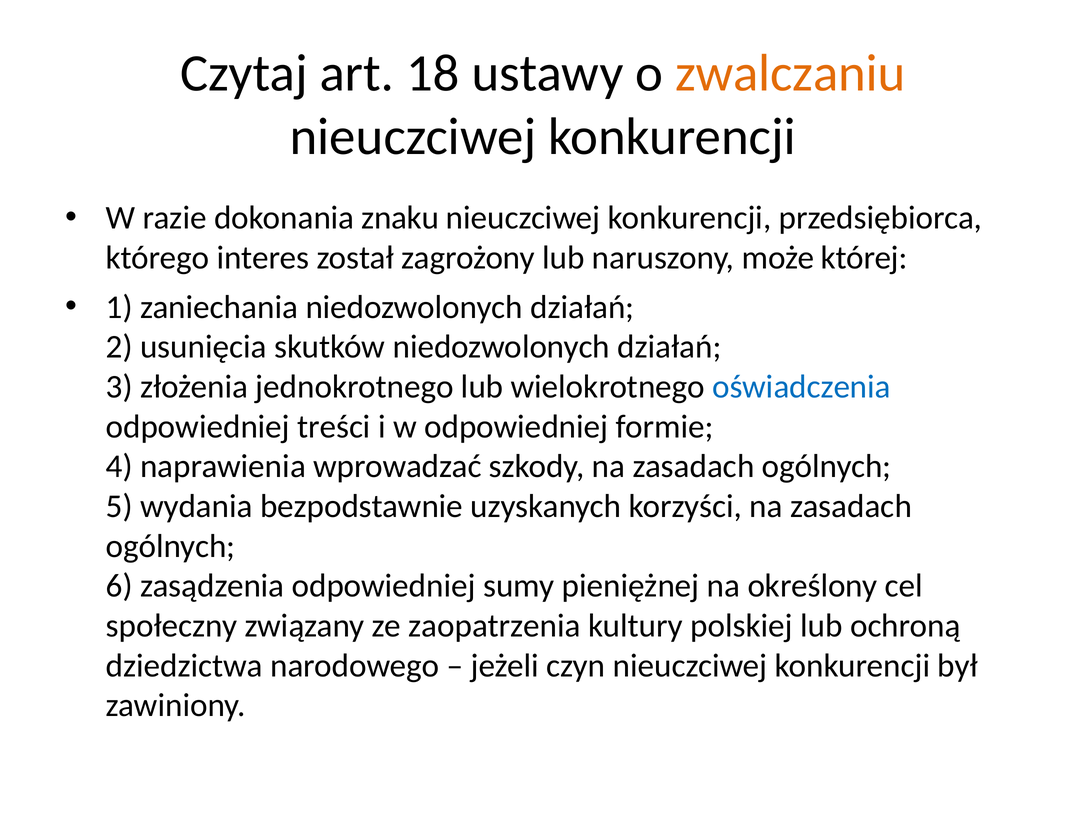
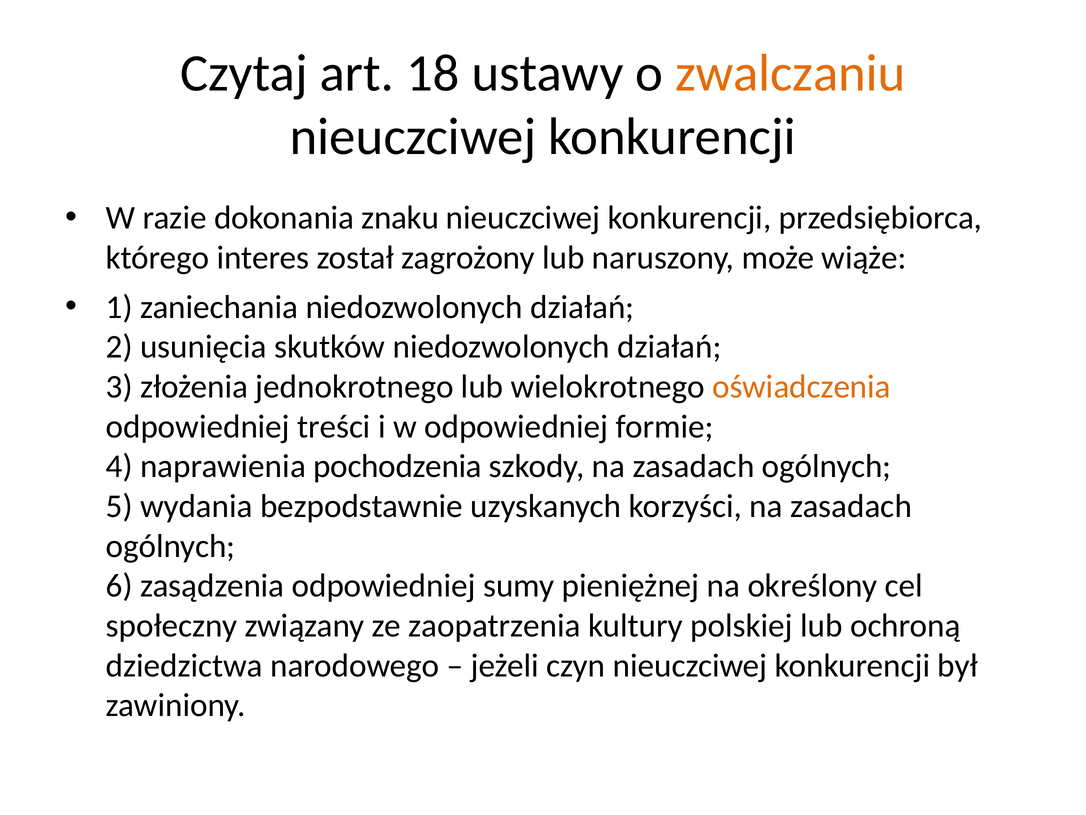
której: której -> wiąże (864, 258)
oświadczenia colour: blue -> orange (801, 387)
wprowadzać: wprowadzać -> pochodzenia (398, 466)
